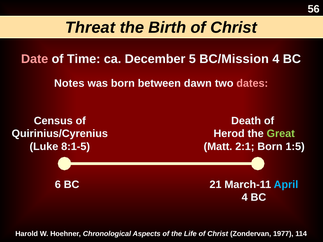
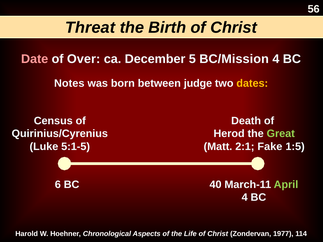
Time: Time -> Over (84, 59)
dawn: dawn -> judge (198, 83)
dates colour: pink -> yellow (252, 83)
8:1-5: 8:1-5 -> 5:1-5 (76, 147)
2:1 Born: Born -> Fake (270, 147)
21: 21 -> 40 (216, 185)
April colour: light blue -> light green (286, 185)
